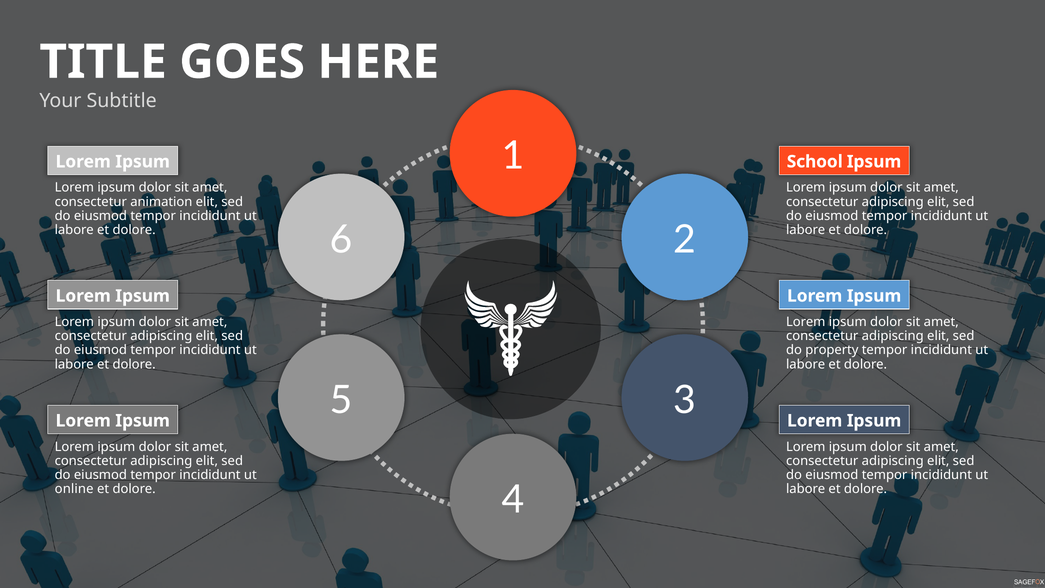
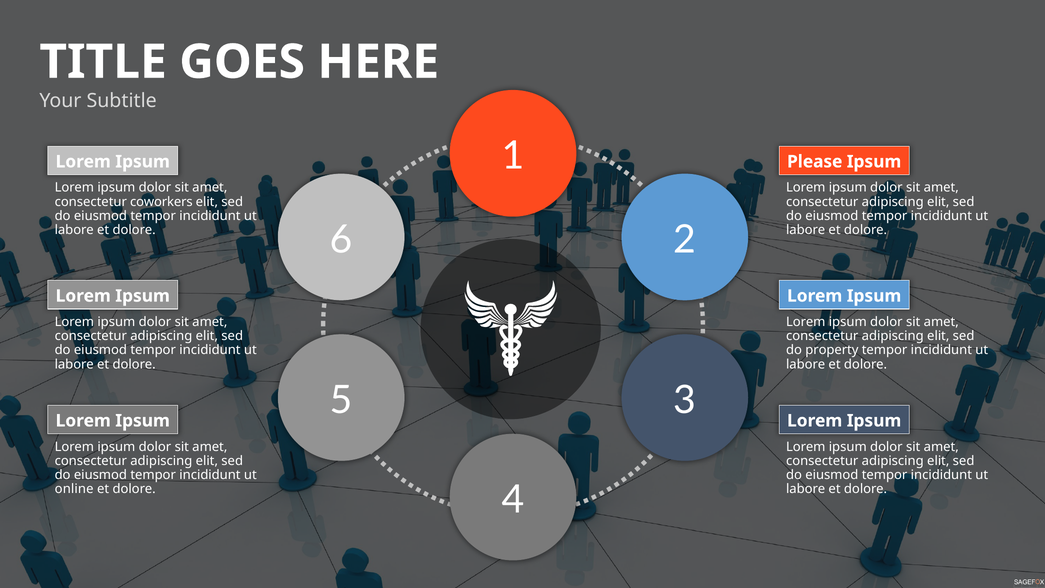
School: School -> Please (815, 162)
animation: animation -> coworkers (161, 202)
